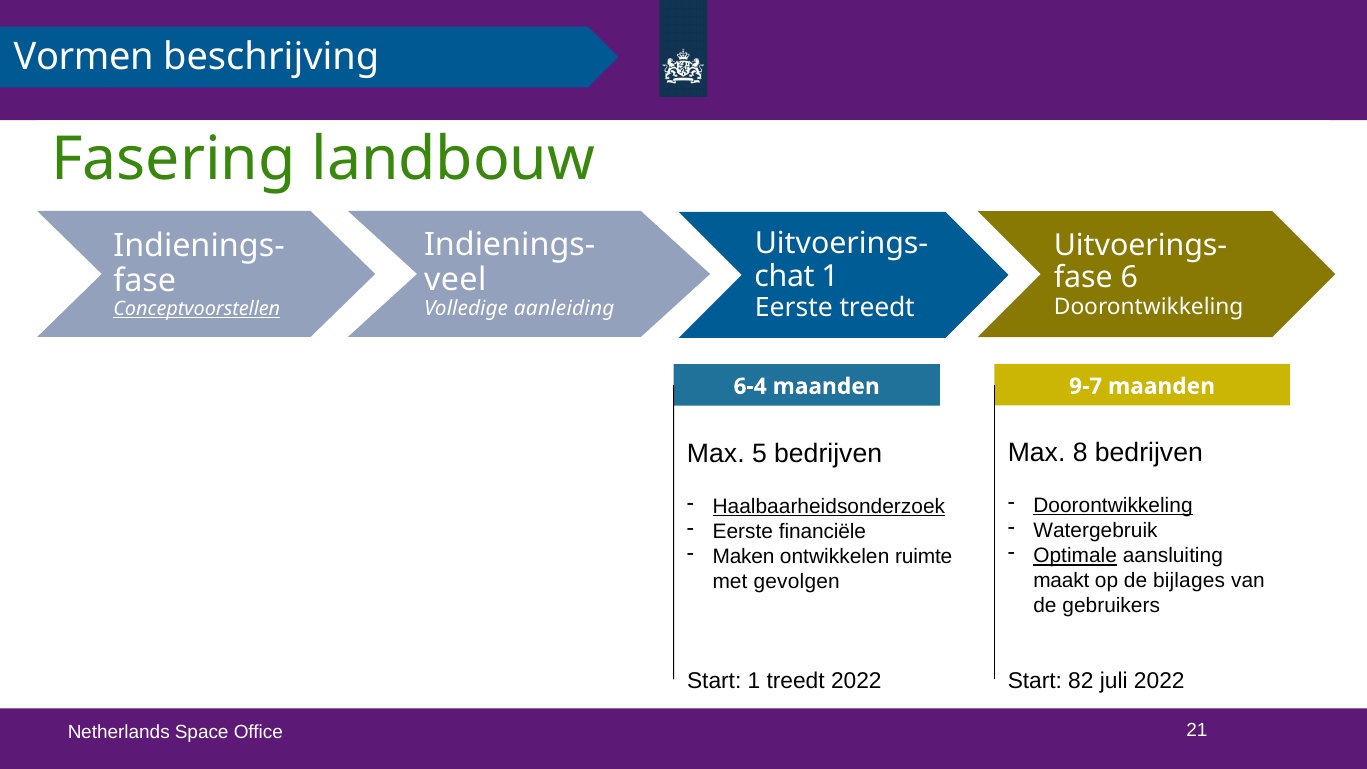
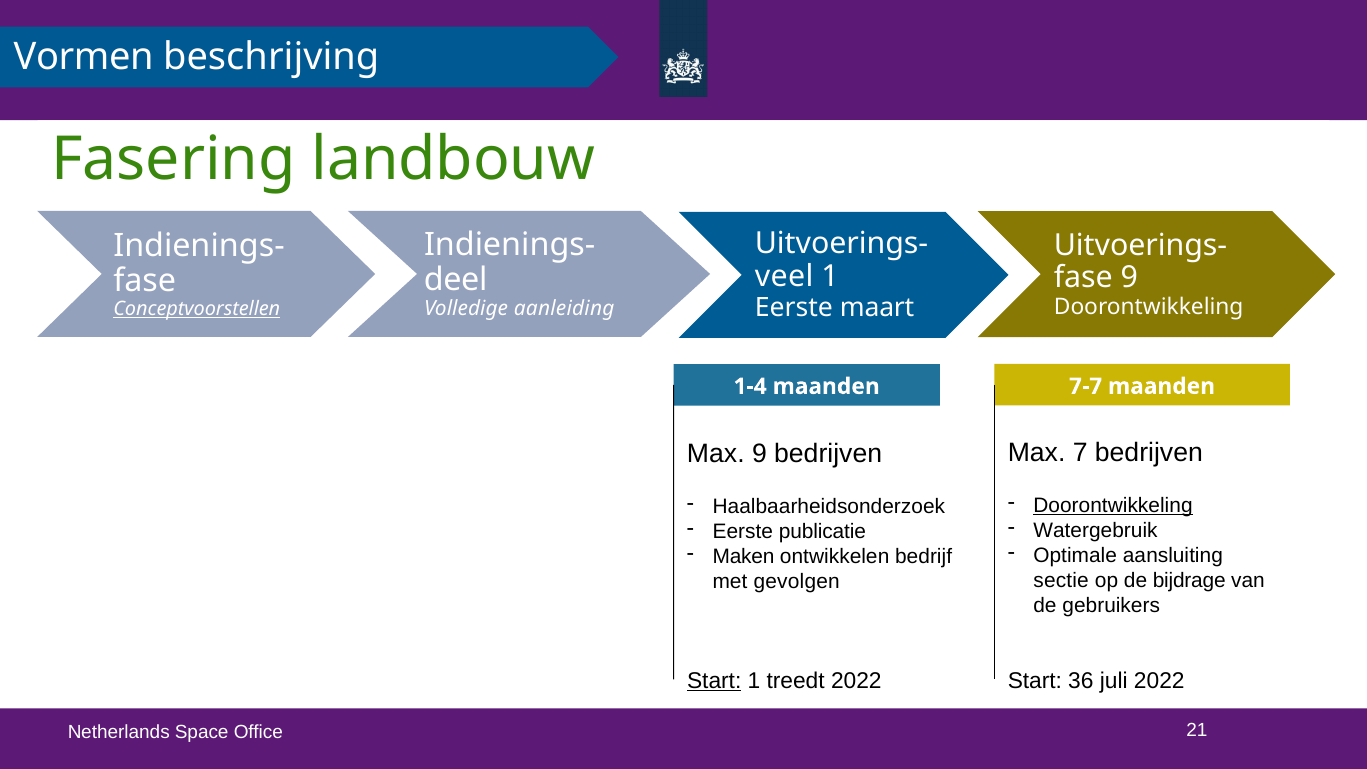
chat: chat -> veel (784, 277)
fase 6: 6 -> 9 (1129, 278)
veel: veel -> deel (456, 280)
Eerste treedt: treedt -> maart (877, 307)
6-4: 6-4 -> 1-4 (750, 386)
9-7: 9-7 -> 7-7 (1086, 386)
8: 8 -> 7 (1080, 453)
Max 5: 5 -> 9 (759, 453)
Haalbaarheidsonderzoek underline: present -> none (829, 506)
financiële: financiële -> publicatie (822, 532)
Optimale underline: present -> none (1075, 556)
ruimte: ruimte -> bedrijf (924, 557)
maakt: maakt -> sectie (1061, 581)
bijlages: bijlages -> bijdrage (1189, 581)
Start underline: none -> present (714, 681)
82: 82 -> 36 (1081, 681)
